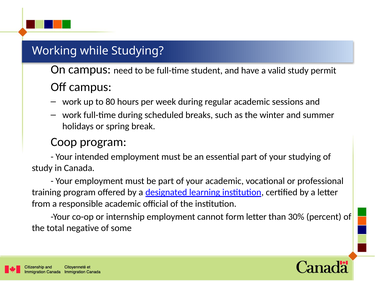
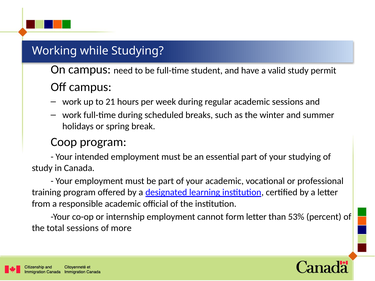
80: 80 -> 21 (110, 102)
30%: 30% -> 53% (296, 217)
total negative: negative -> sessions (83, 228)
some: some -> more (121, 228)
